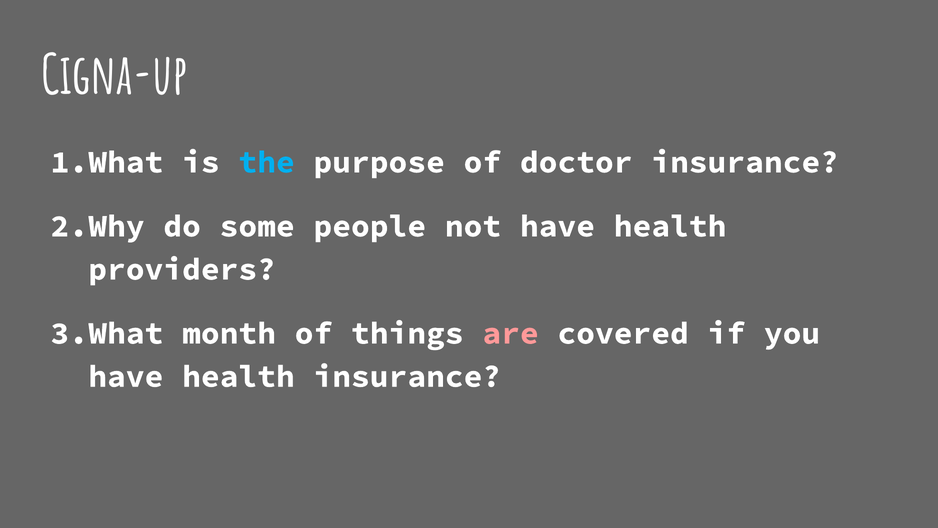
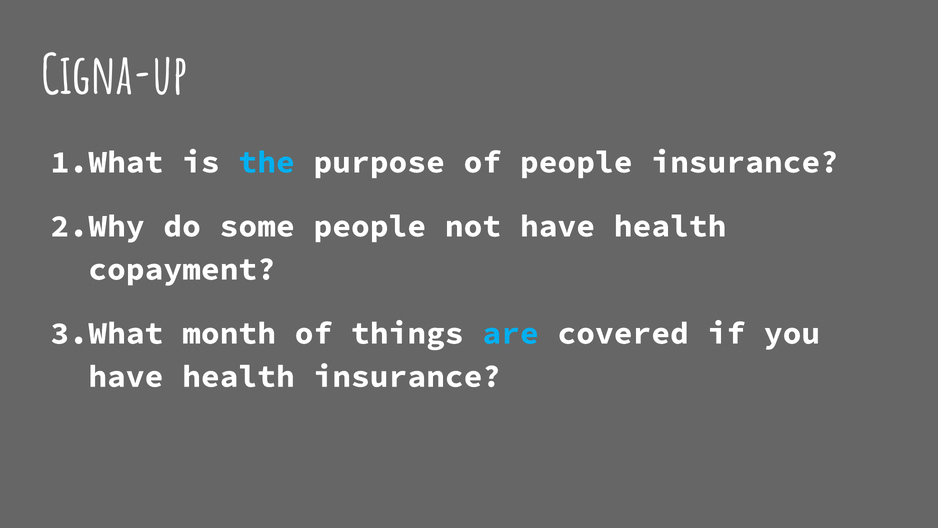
of doctor: doctor -> people (576, 162)
providers: providers -> copayment (182, 269)
are colour: pink -> light blue (511, 333)
